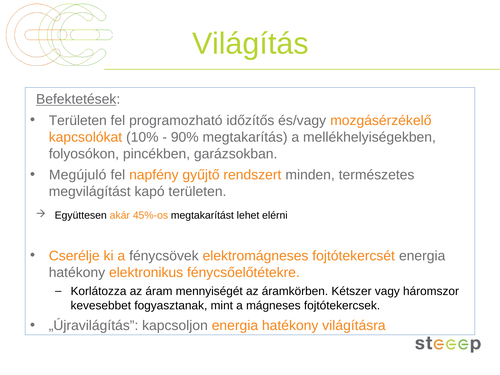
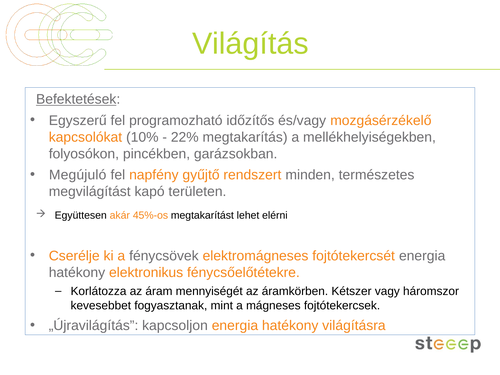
Területen: Területen -> Egyszerű (78, 120)
90%: 90% -> 22% (185, 137)
